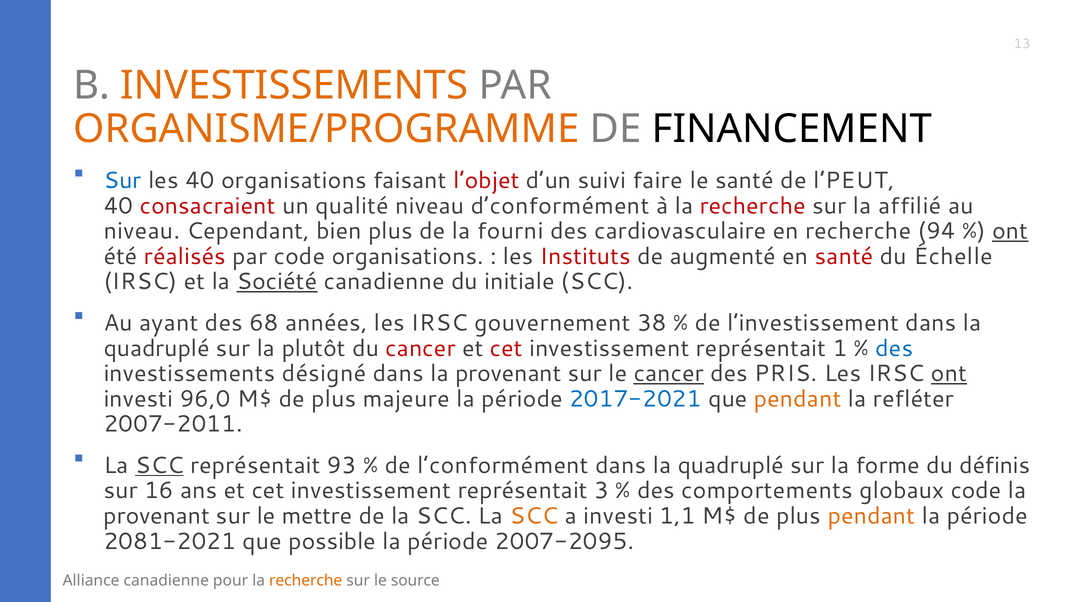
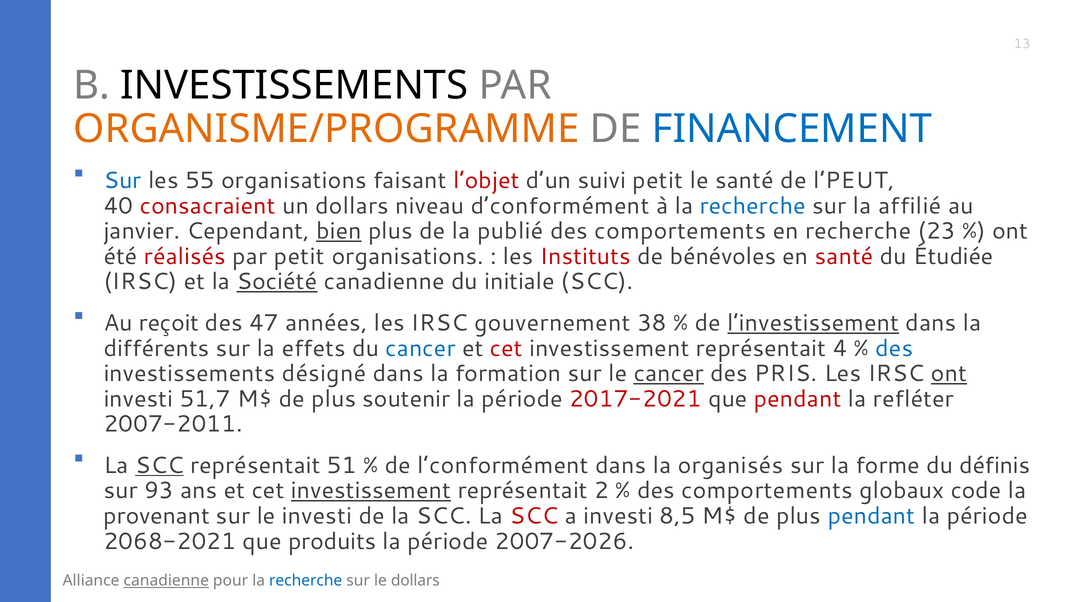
INVESTISSEMENTS colour: orange -> black (294, 86)
FINANCEMENT colour: black -> blue (792, 129)
les 40: 40 -> 55 (200, 181)
suivi faire: faire -> petit (658, 181)
un qualité: qualité -> dollars (352, 206)
recherche colour: red -> blue (753, 206)
niveau: niveau -> janvier (142, 231)
bien underline: none -> present (339, 231)
fourni: fourni -> publié (510, 231)
cardiovasculaire: cardiovasculaire -> comportements (680, 231)
94: 94 -> 23 (937, 231)
ont underline: present -> none (1010, 231)
par code: code -> petit (299, 256)
augmenté: augmenté -> bénévoles (723, 256)
Échelle: Échelle -> Étudiée (953, 256)
ayant: ayant -> reçoit (169, 323)
68: 68 -> 47 (264, 323)
l’investissement underline: none -> present (813, 323)
quadruplé: quadruplé -> différents (157, 348)
plutôt: plutôt -> effets (314, 348)
cancer colour: red -> blue (421, 348)
1: 1 -> 4 (840, 348)
dans la provenant: provenant -> formation (508, 374)
96,0: 96,0 -> 51,7 (205, 399)
majeure: majeure -> soutenir (406, 399)
2017-2021 colour: blue -> red (635, 399)
pendant colour: orange -> red (798, 399)
93: 93 -> 51 (342, 465)
quadruplé: quadruplé -> organisés (731, 465)
16: 16 -> 93 (159, 491)
investissement underline: none -> present (371, 491)
3: 3 -> 2 (602, 491)
le mettre: mettre -> investi (317, 516)
SCC colour: orange -> red (534, 516)
1,1: 1,1 -> 8,5 (677, 516)
pendant colour: orange -> blue (872, 516)
2081-2021: 2081-2021 -> 2068-2021 (170, 541)
possible: possible -> produits (332, 541)
2007-2095: 2007-2095 -> 2007-2026 (564, 541)
canadienne underline: none -> present (166, 581)
recherche colour: orange -> blue (306, 581)
le source: source -> dollars (415, 581)
